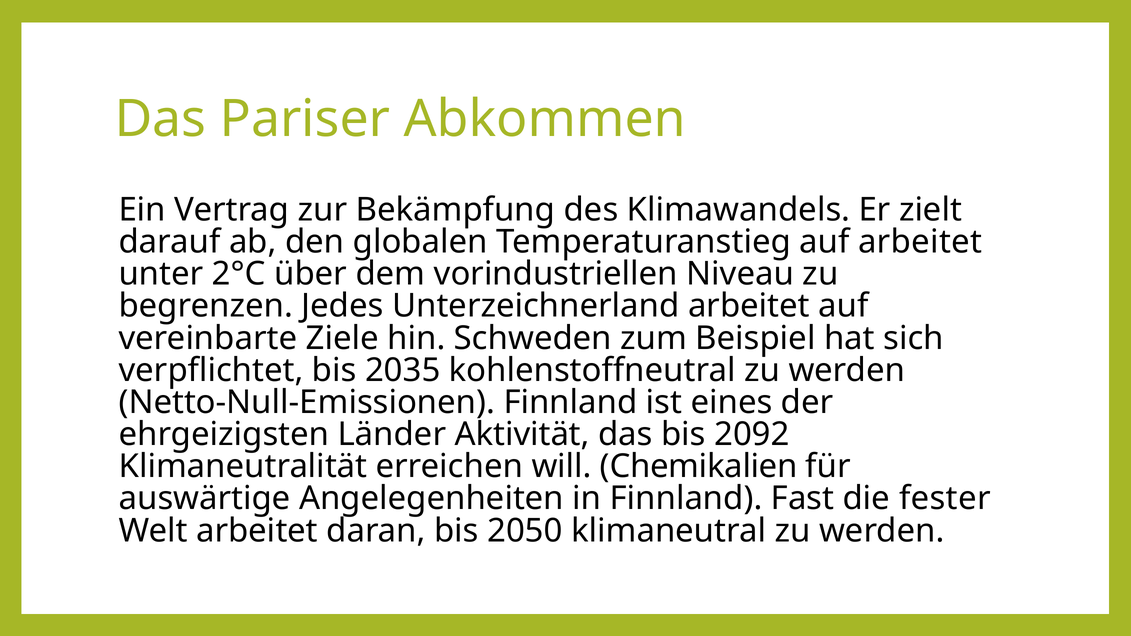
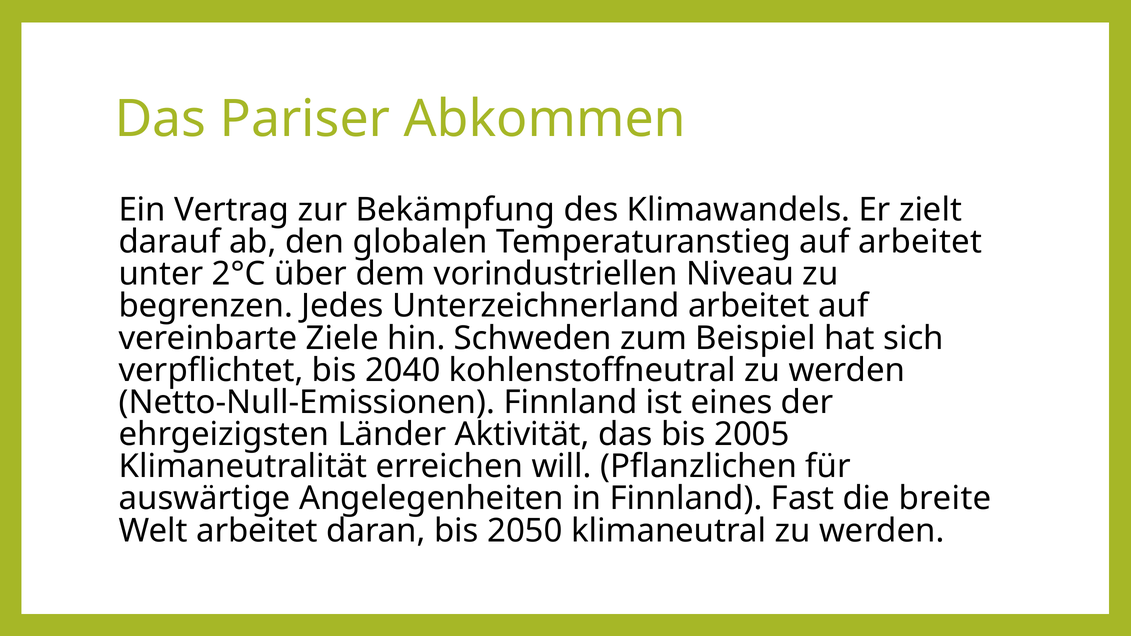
2035: 2035 -> 2040 (403, 370)
2092: 2092 -> 2005 (752, 435)
Chemikalien: Chemikalien -> Pflanzlichen (699, 467)
fester: fester -> breite (945, 499)
